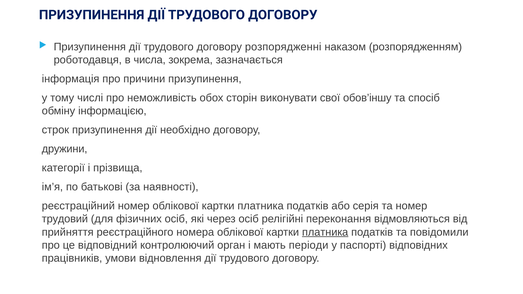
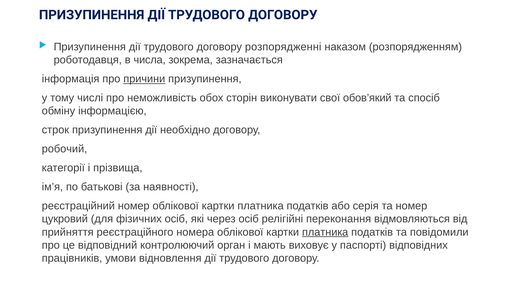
причини underline: none -> present (144, 79)
обов’іншу: обов’іншу -> обов’який (367, 98)
дружини: дружини -> робочий (65, 149)
трудовий: трудовий -> цукровий (65, 219)
періоди: періоди -> виховує (309, 245)
